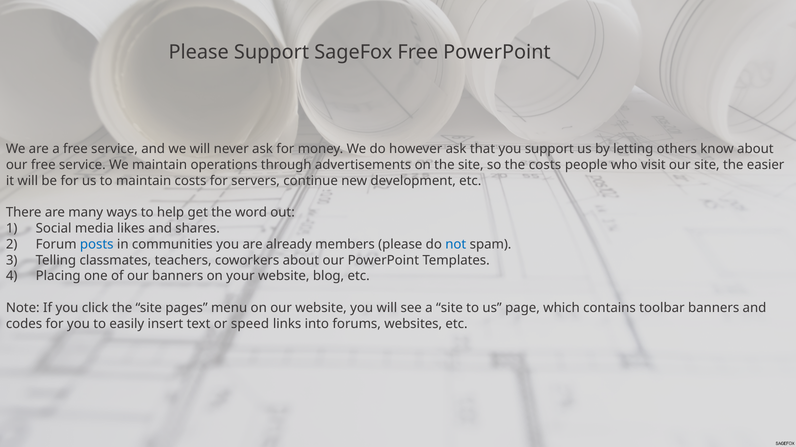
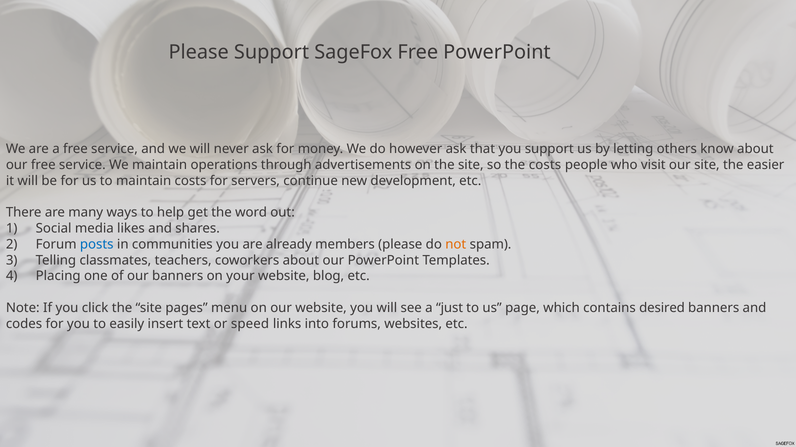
not colour: blue -> orange (456, 245)
a site: site -> just (450, 308)
toolbar: toolbar -> desired (662, 308)
